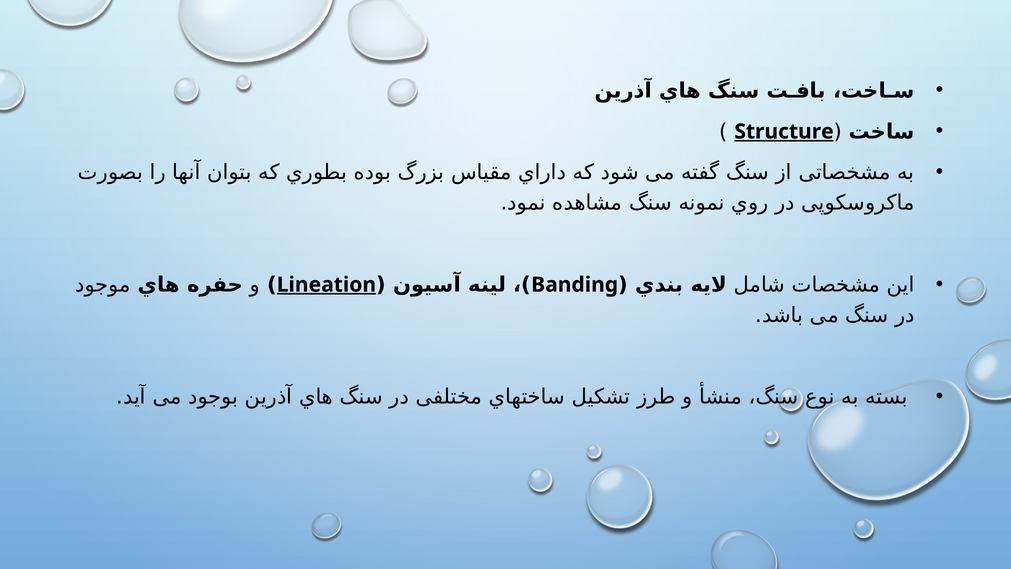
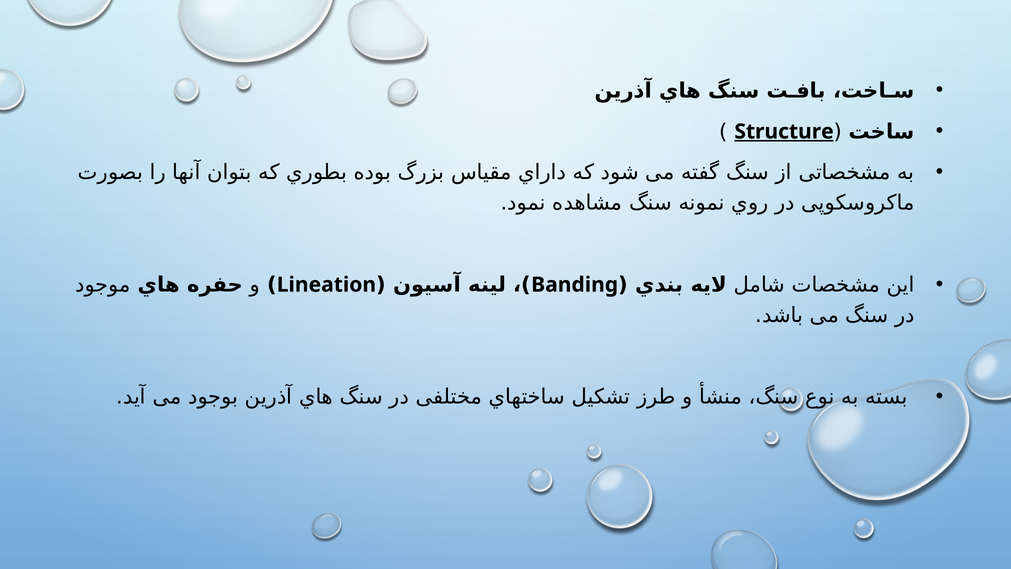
Lineation underline: present -> none (326, 285)
